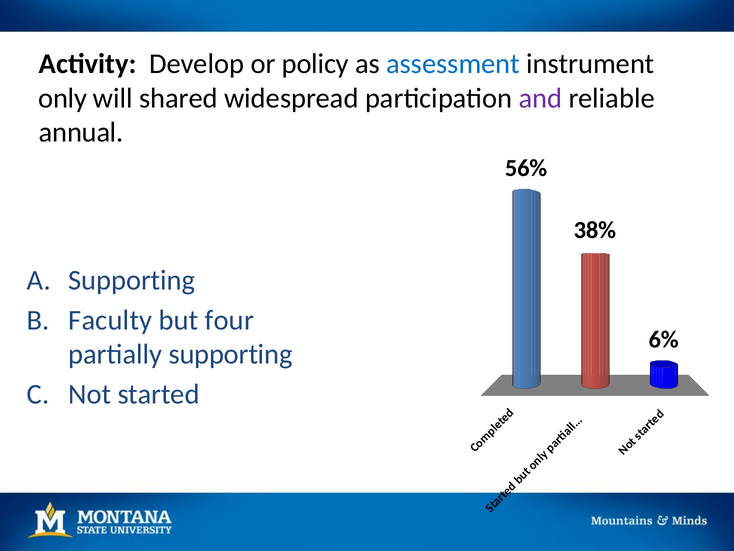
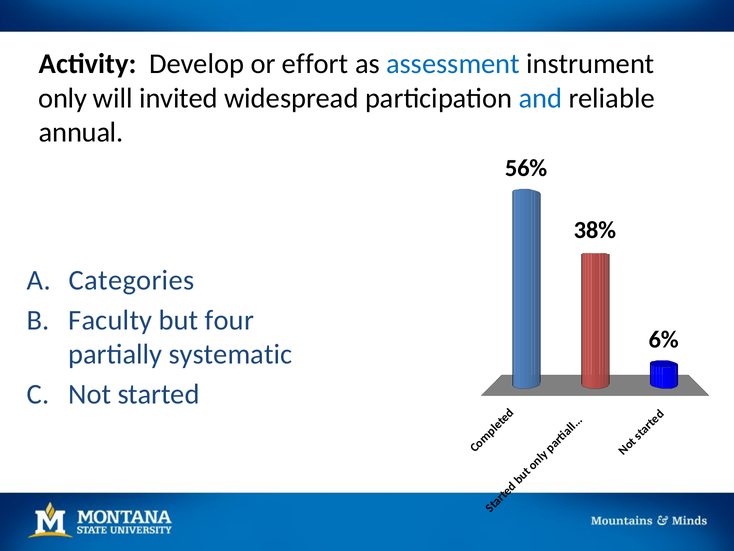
policy: policy -> effort (315, 64)
shared: shared -> invited (179, 98)
and colour: purple -> blue (541, 98)
Supporting: Supporting -> Categories (132, 280)
partially supporting: supporting -> systematic (230, 354)
